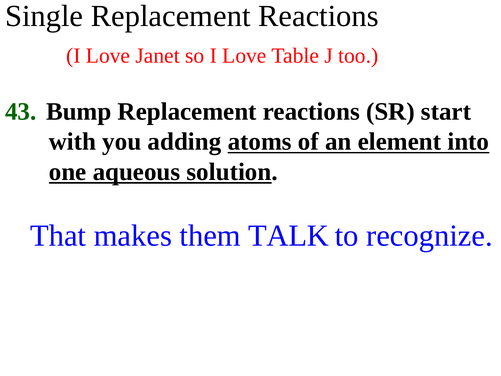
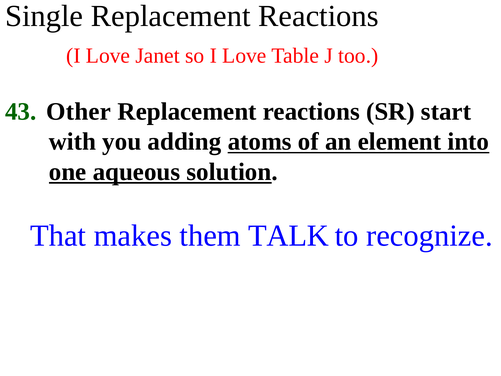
Bump: Bump -> Other (79, 112)
